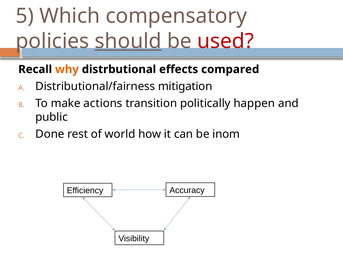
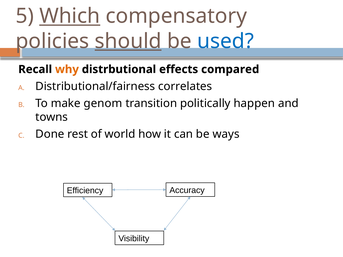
Which underline: none -> present (70, 16)
used colour: red -> blue (226, 41)
mitigation: mitigation -> correlates (185, 86)
actions: actions -> genom (103, 104)
public: public -> towns (52, 117)
inom: inom -> ways (226, 134)
